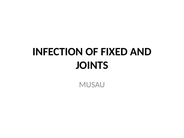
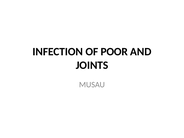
FIXED: FIXED -> POOR (114, 52)
